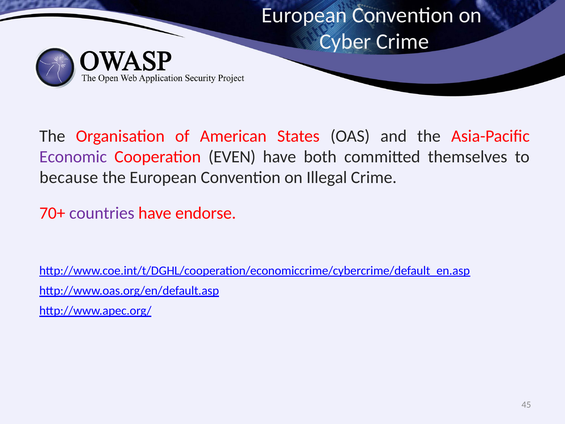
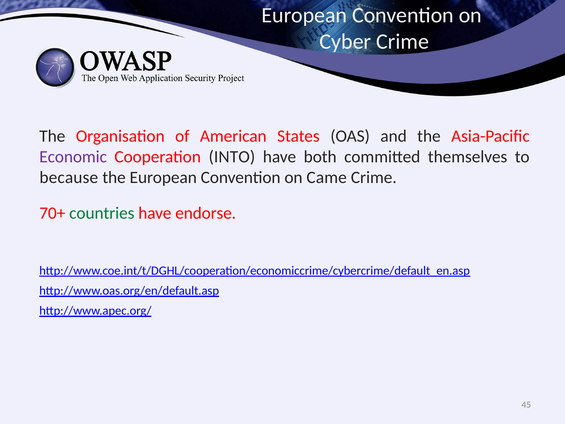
EVEN: EVEN -> INTO (232, 157)
Illegal: Illegal -> Came (327, 177)
countries colour: purple -> green (102, 213)
